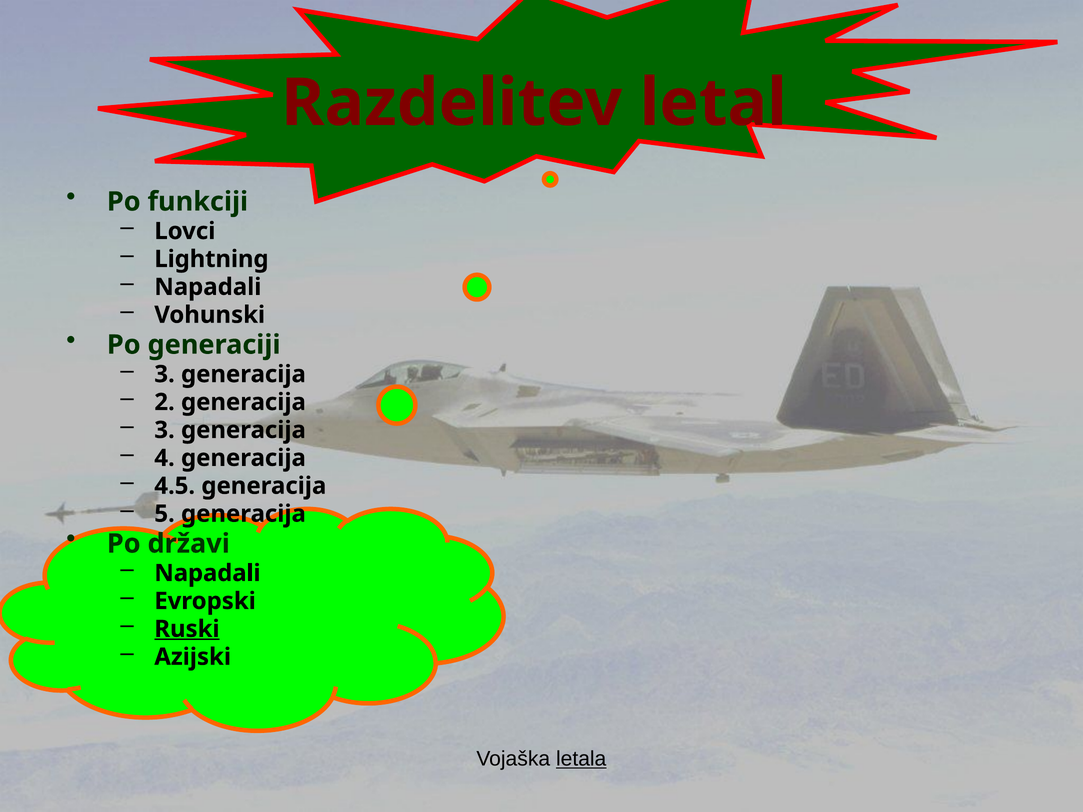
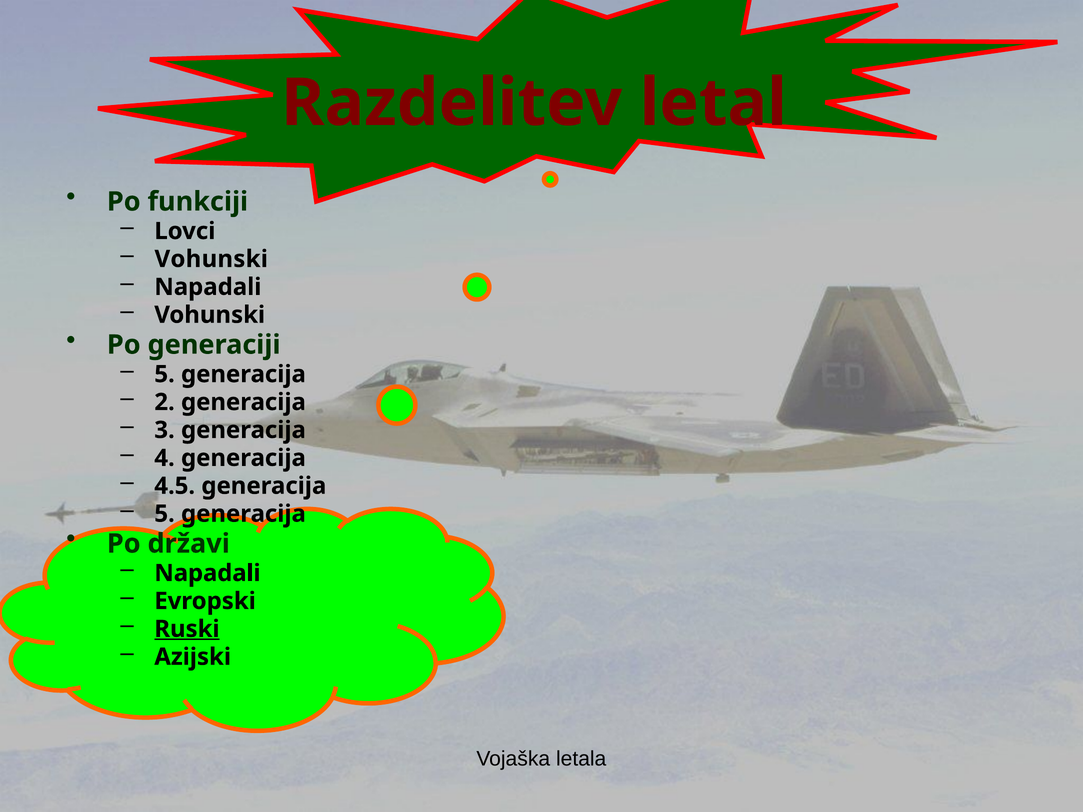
Lightning: Lightning -> Vohunski (211, 259)
3: 3 -> 5 (165, 374)
letala underline: present -> none (581, 759)
